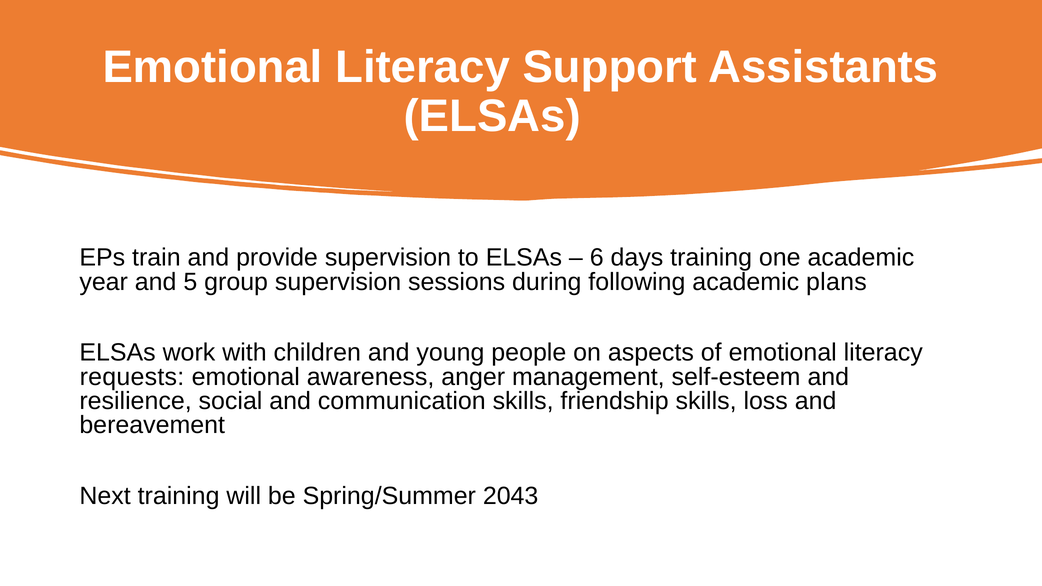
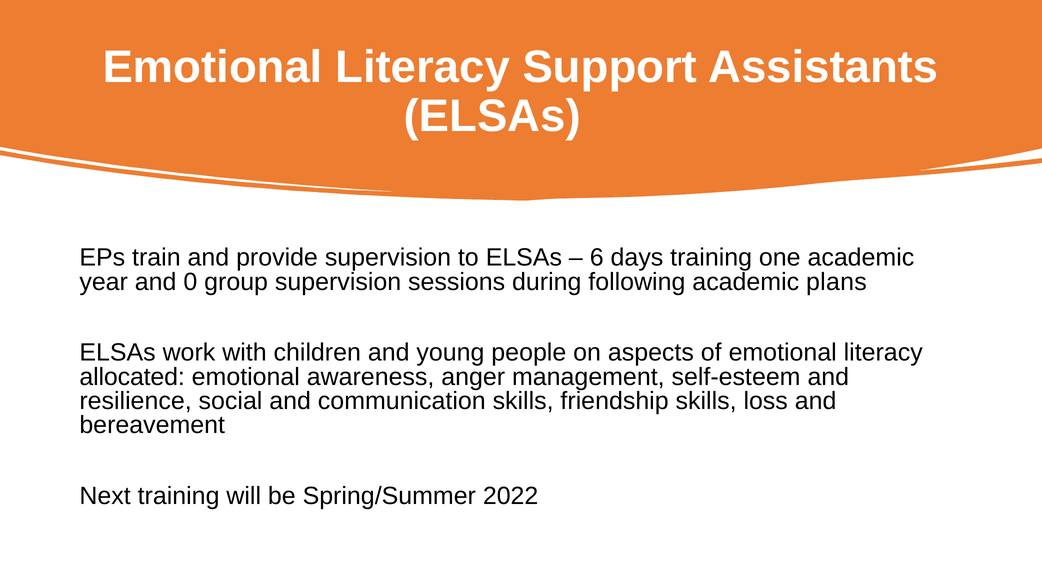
5: 5 -> 0 (190, 282)
requests: requests -> allocated (132, 377)
2043: 2043 -> 2022 (511, 496)
